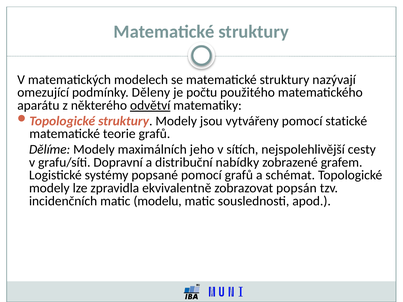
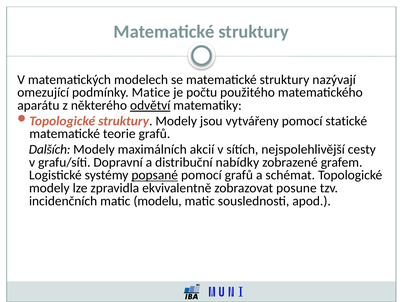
Děleny: Děleny -> Matice (151, 93)
Dělíme: Dělíme -> Dalších (50, 150)
jeho: jeho -> akcií (202, 150)
popsané underline: none -> present (155, 175)
popsán: popsán -> posune (296, 188)
